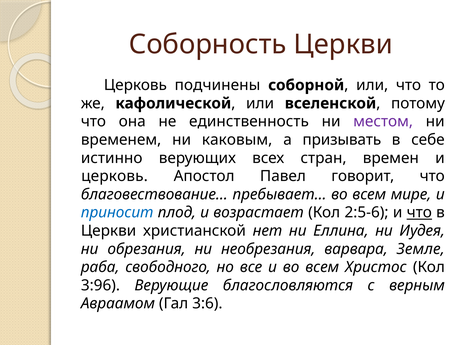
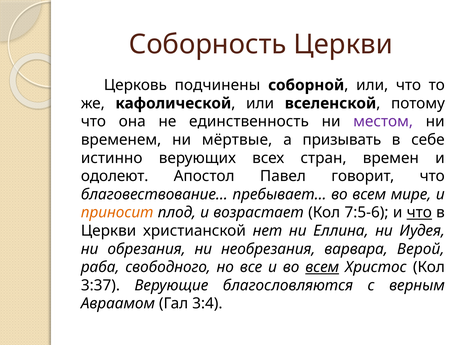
каковым: каковым -> мёртвые (237, 140)
церковь: церковь -> одолеют (115, 176)
приносит colour: blue -> orange (117, 213)
2:5-6: 2:5-6 -> 7:5-6 (367, 213)
Земле: Земле -> Верой (421, 249)
всем underline: none -> present (322, 267)
3:96: 3:96 -> 3:37 (100, 285)
3:6: 3:6 -> 3:4 (207, 304)
